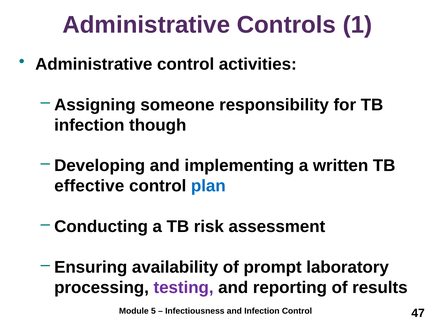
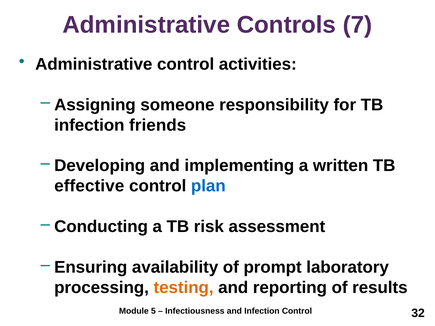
1: 1 -> 7 (357, 25)
though: though -> friends (158, 125)
testing colour: purple -> orange (184, 288)
47: 47 -> 32 (418, 313)
